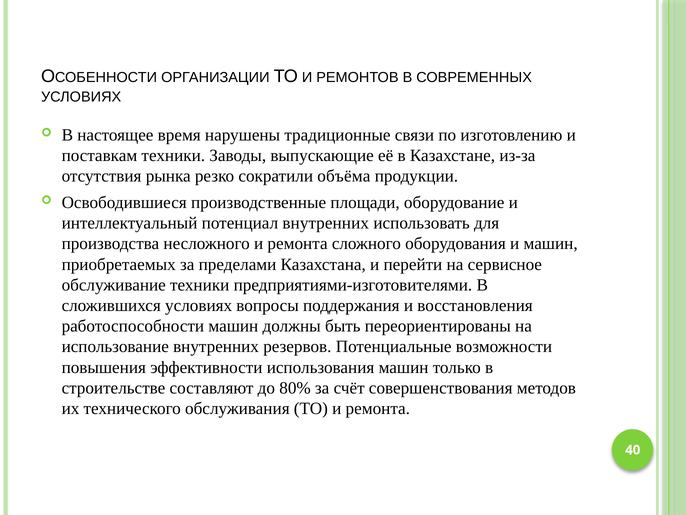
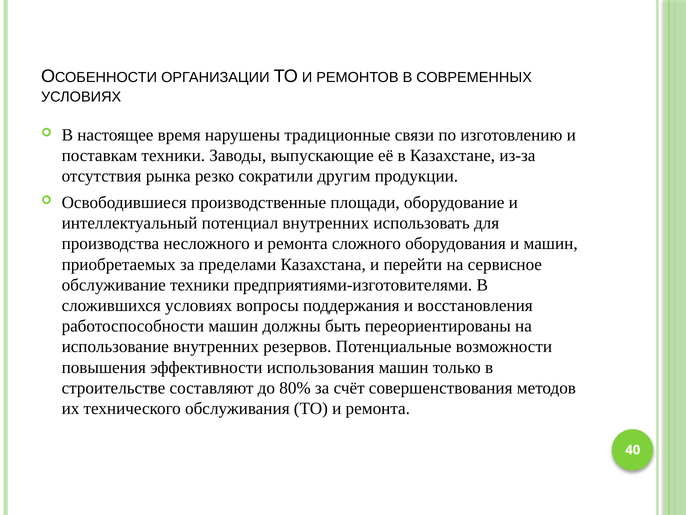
объёма: объёма -> другим (344, 176)
